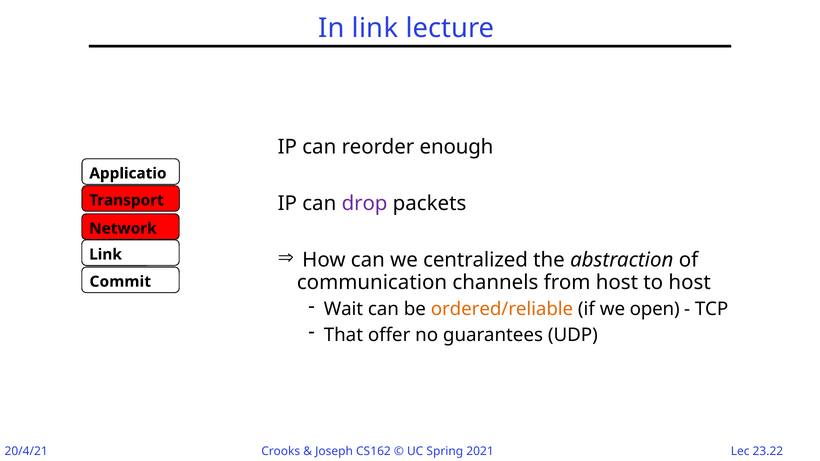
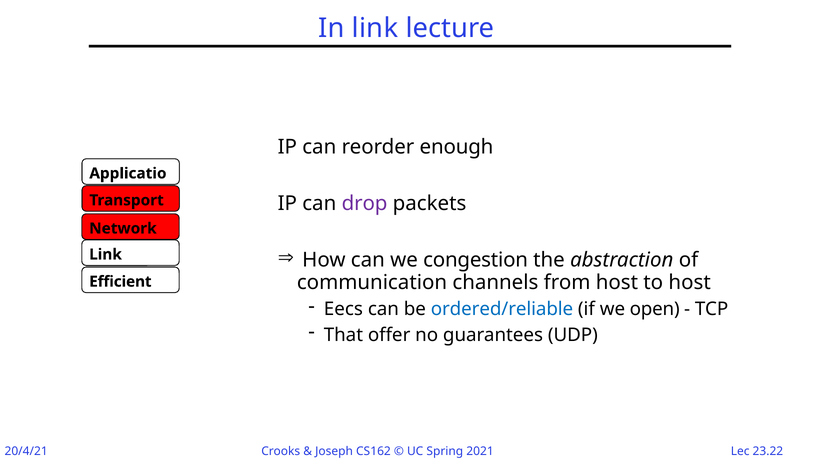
centralized: centralized -> congestion (476, 260)
Commit: Commit -> Efficient (120, 282)
Wait: Wait -> Eecs (343, 309)
ordered/reliable colour: orange -> blue (502, 309)
